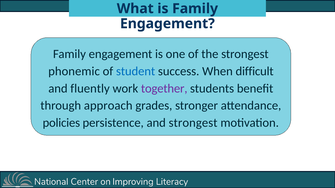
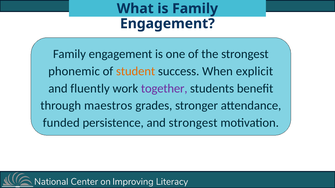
student colour: blue -> orange (136, 71)
difficult: difficult -> explicit (254, 71)
approach: approach -> maestros (108, 106)
policies: policies -> funded (61, 123)
